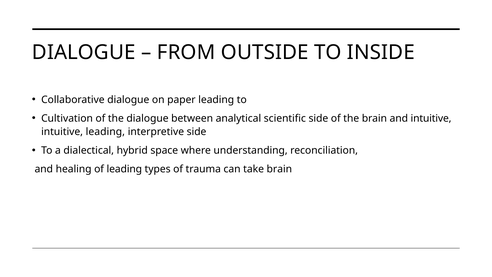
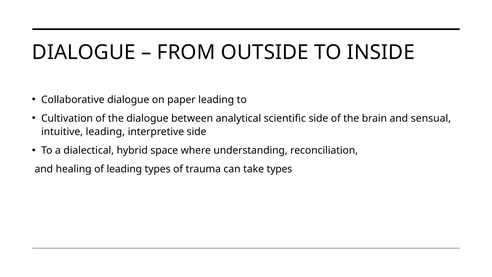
and intuitive: intuitive -> sensual (431, 118)
take brain: brain -> types (279, 169)
